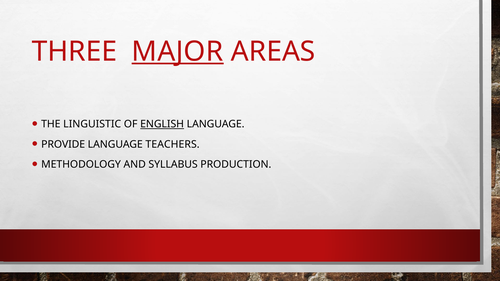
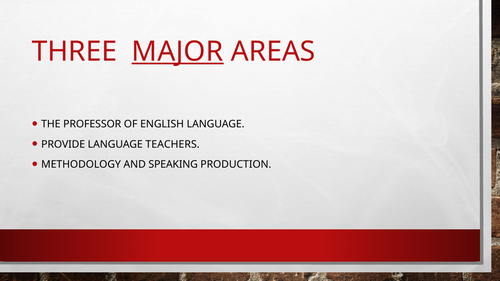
LINGUISTIC: LINGUISTIC -> PROFESSOR (92, 124)
ENGLISH underline: present -> none (162, 124)
SYLLABUS: SYLLABUS -> SPEAKING (173, 165)
